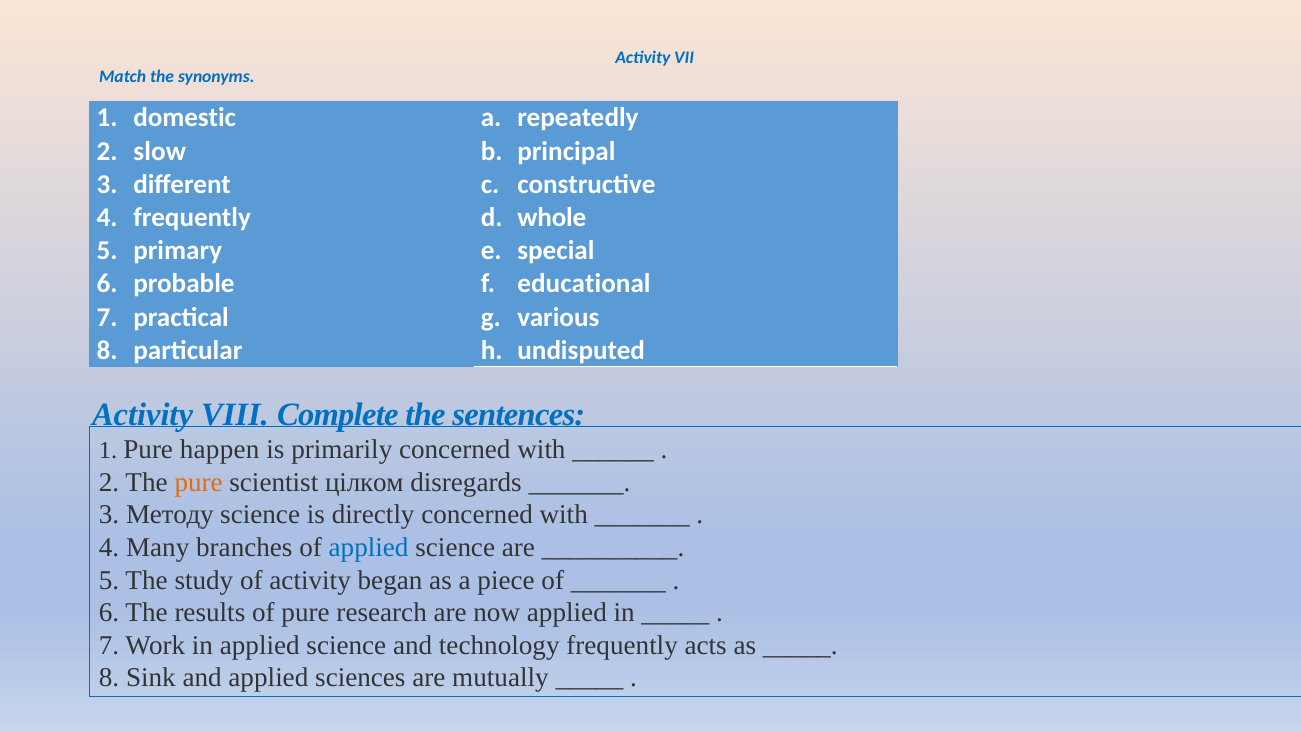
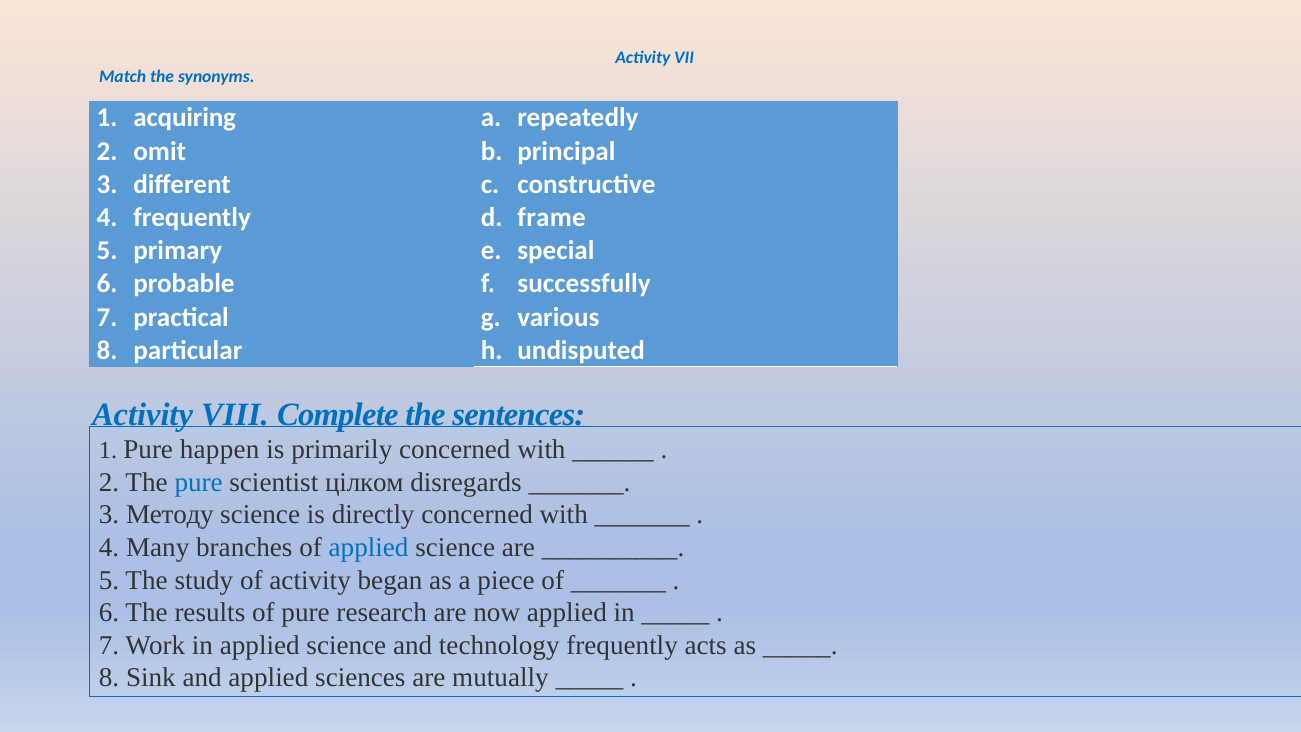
domestic: domestic -> acquiring (185, 118)
slow: slow -> omit (160, 151)
whole: whole -> frame (552, 218)
educational: educational -> successfully (584, 284)
pure colour: orange -> blue (199, 482)
